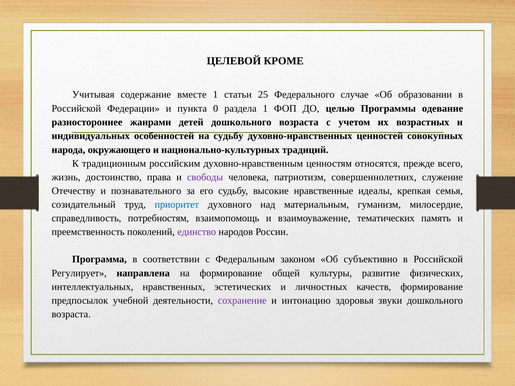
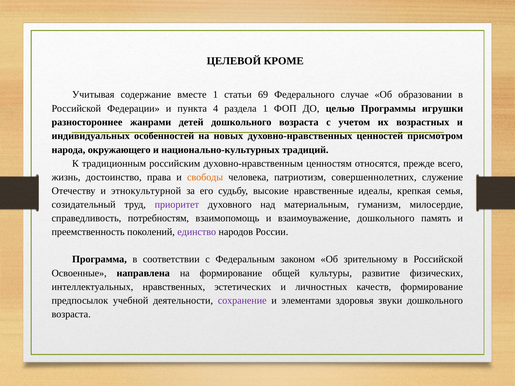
25: 25 -> 69 (263, 95)
0: 0 -> 4 (216, 108)
одевание: одевание -> игрушки (443, 108)
на судьбу: судьбу -> новых (228, 136)
совокупных: совокупных -> присмотром (435, 136)
свободы colour: purple -> orange (205, 177)
познавательного: познавательного -> этнокультурной (146, 191)
приоритет colour: blue -> purple (177, 205)
взаимоуважение тематических: тематических -> дошкольного (386, 218)
субъективно: субъективно -> зрительному (371, 260)
Регулирует: Регулирует -> Освоенные (79, 273)
интонацию: интонацию -> элементами (306, 301)
